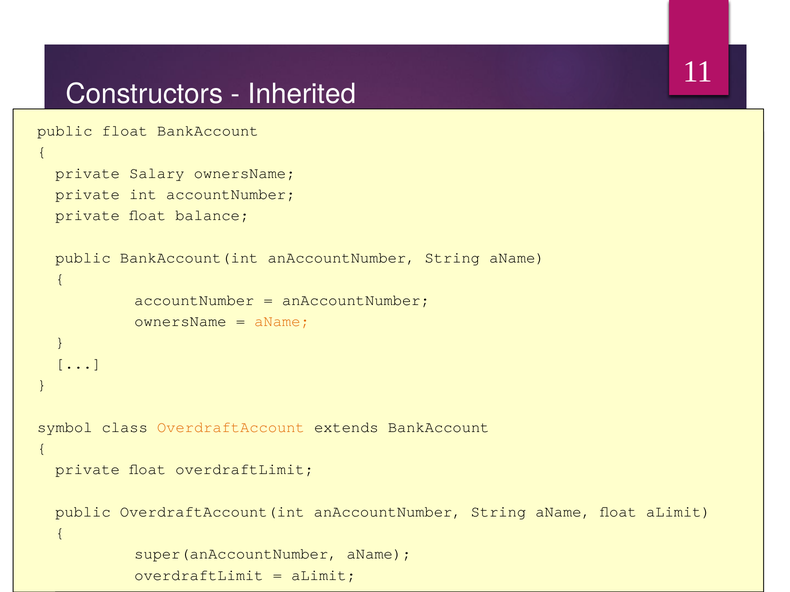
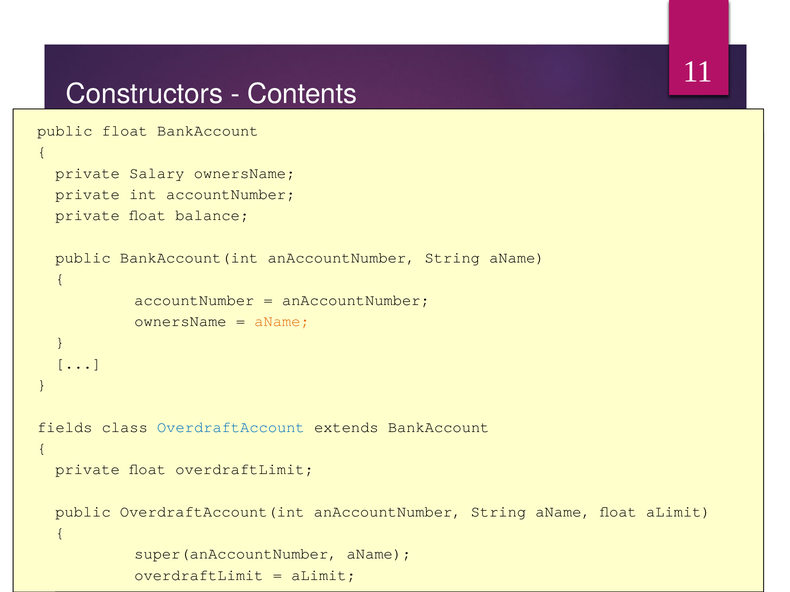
Inherited: Inherited -> Contents (302, 94)
symbol: symbol -> fields (65, 427)
OverdraftAccount colour: orange -> blue (231, 427)
